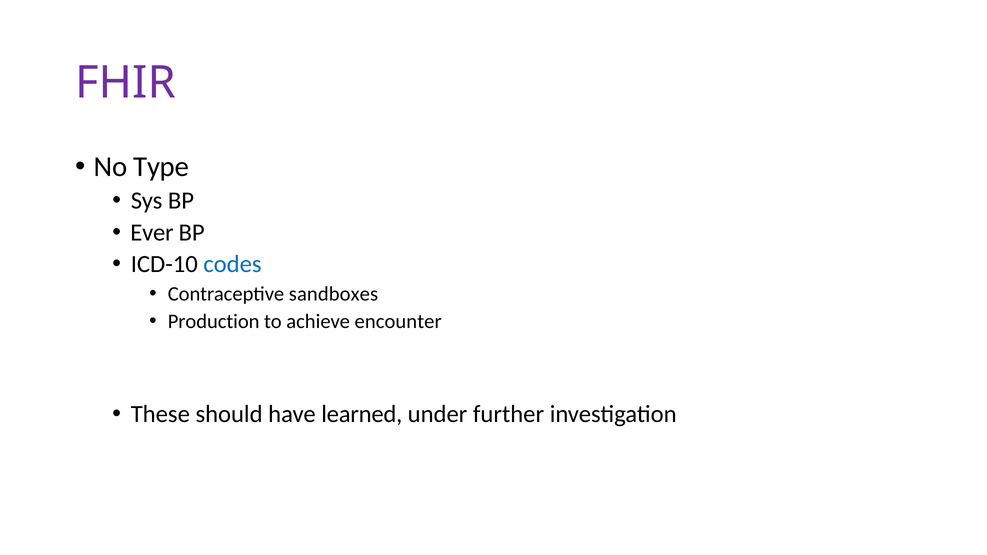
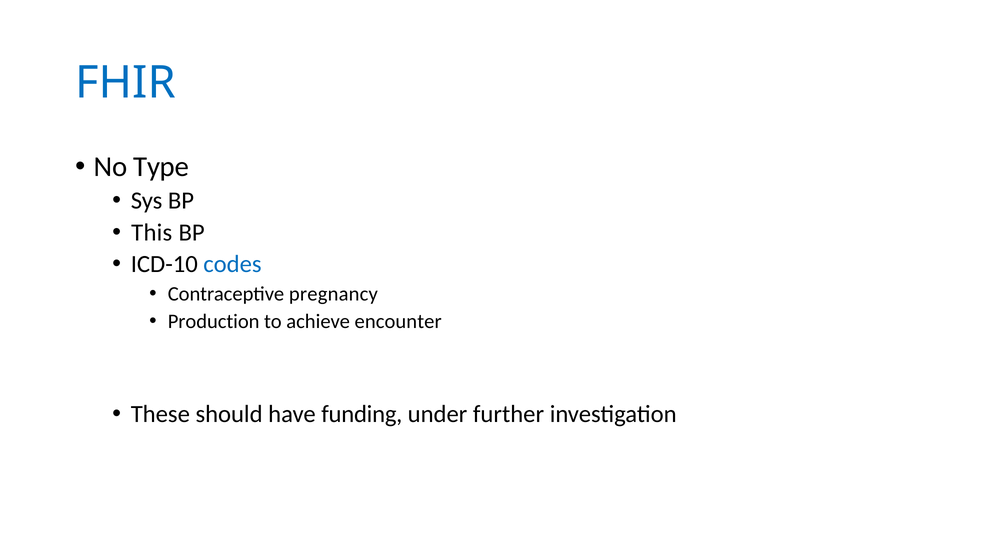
FHIR colour: purple -> blue (125, 83)
Ever: Ever -> This (152, 233)
sandboxes: sandboxes -> pregnancy (333, 294)
learned: learned -> funding (362, 414)
